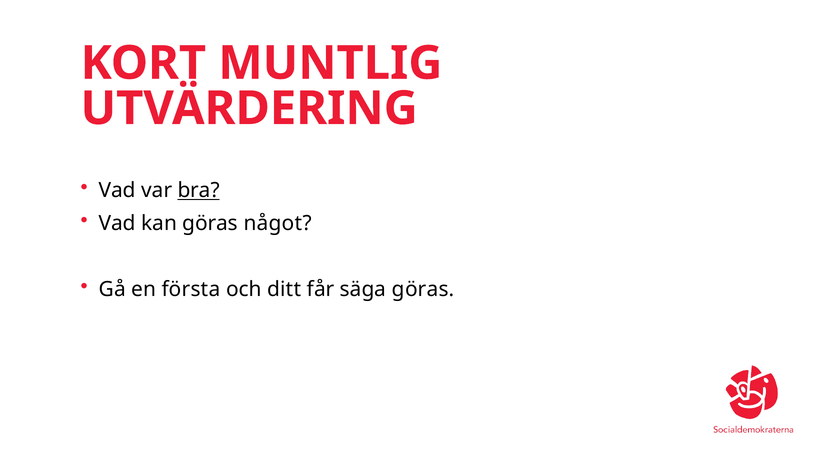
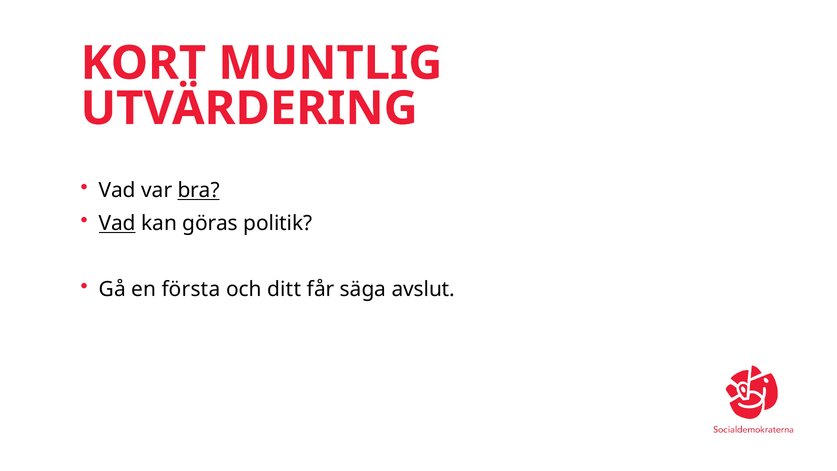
Vad underline: none -> present (117, 223)
något: något -> politik (278, 223)
säga göras: göras -> avslut (423, 289)
